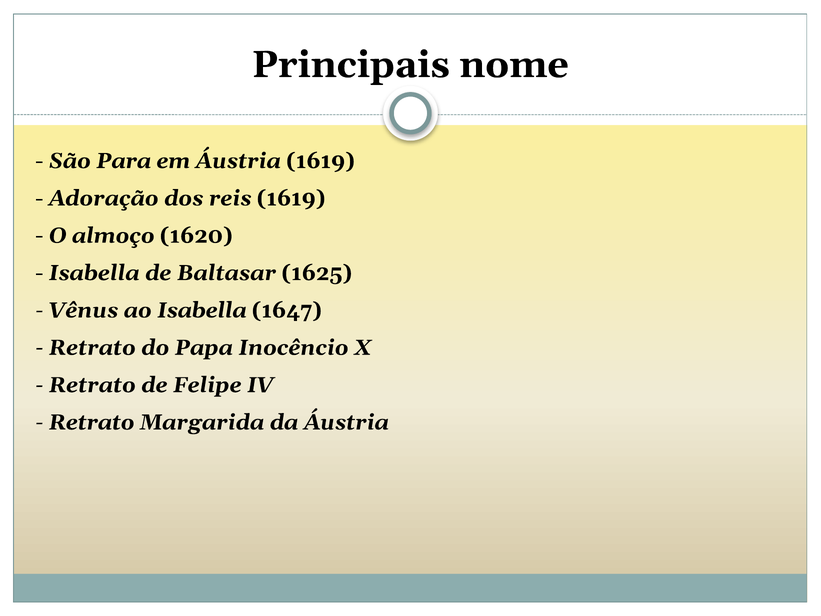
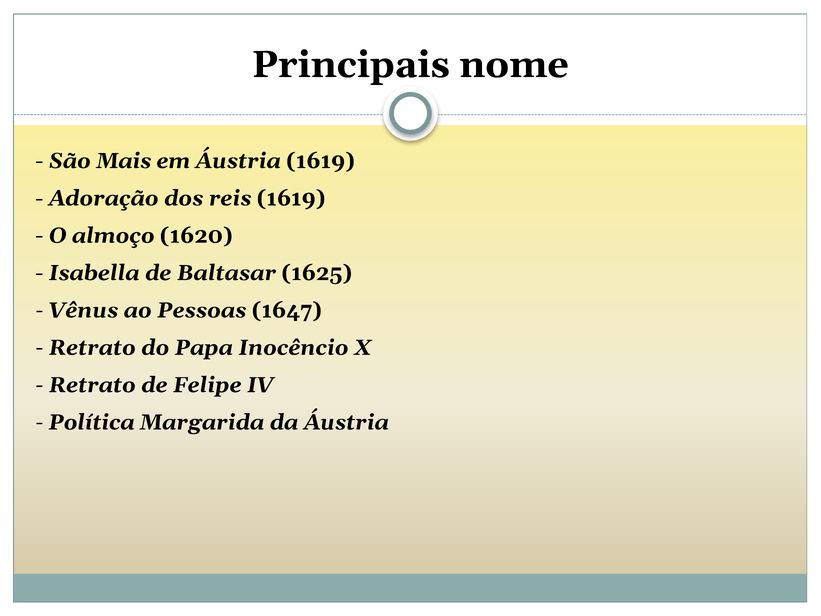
Para: Para -> Mais (124, 161)
ao Isabella: Isabella -> Pessoas (202, 310)
Retrato: Retrato -> Política (92, 422)
